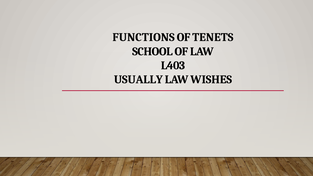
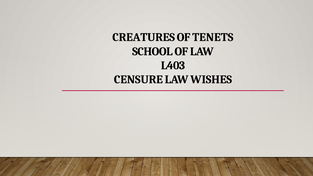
FUNCTIONS: FUNCTIONS -> CREATURES (144, 37)
USUALLY: USUALLY -> CENSURE (138, 80)
